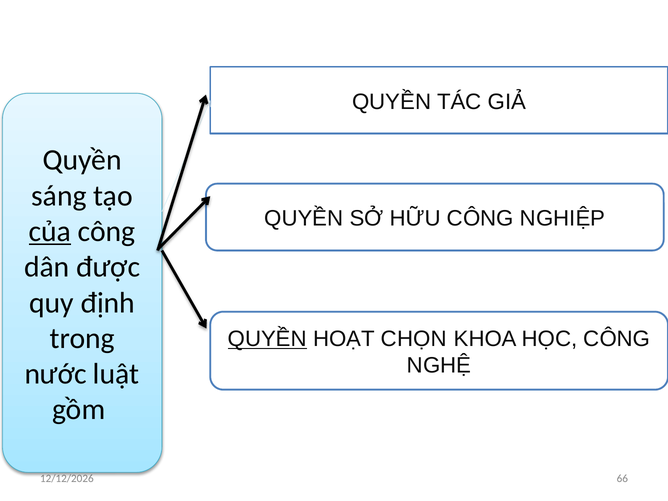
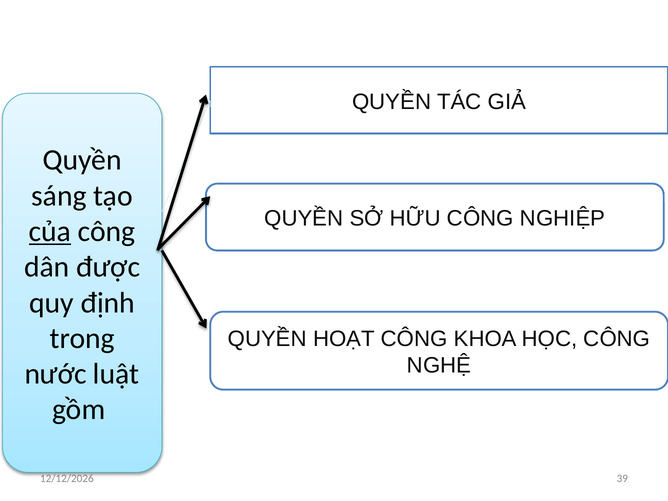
QUYỀN underline: present -> none (267, 339)
HOẠT CHỌN: CHỌN -> CÔNG (414, 339)
66: 66 -> 39 (622, 478)
